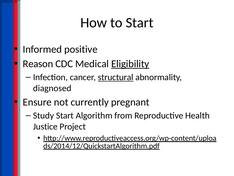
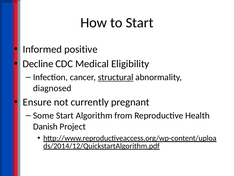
Reason: Reason -> Decline (38, 64)
Eligibility underline: present -> none (130, 64)
Study: Study -> Some (43, 115)
Justice: Justice -> Danish (45, 126)
